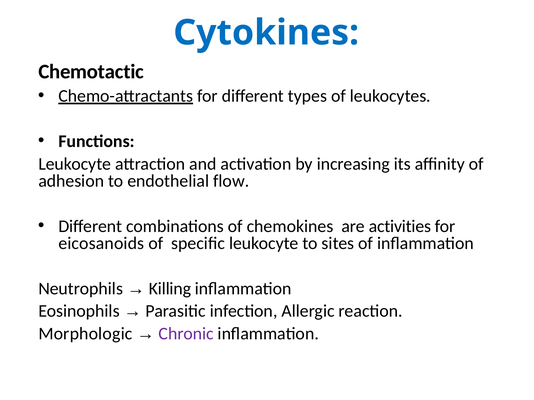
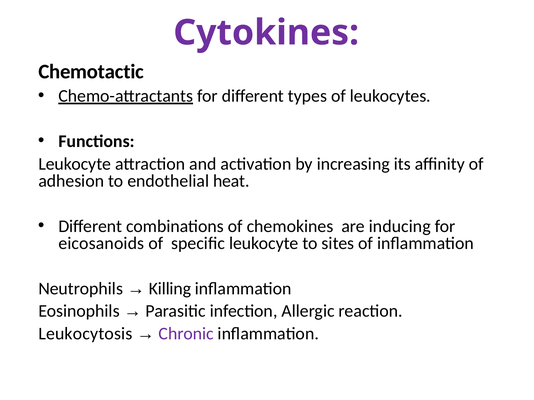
Cytokines colour: blue -> purple (266, 33)
flow: flow -> heat (231, 181)
activities: activities -> inducing (400, 226)
Morphologic: Morphologic -> Leukocytosis (85, 334)
